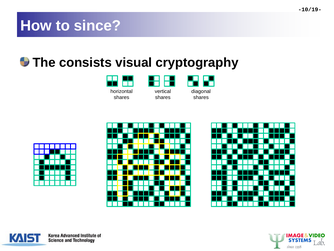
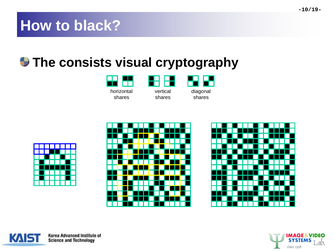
since: since -> black (98, 26)
